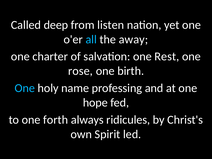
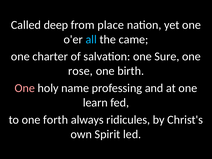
listen: listen -> place (111, 25)
away: away -> came (134, 39)
Rest: Rest -> Sure (167, 56)
One colour: light blue -> pink (25, 88)
hope: hope -> learn (95, 103)
